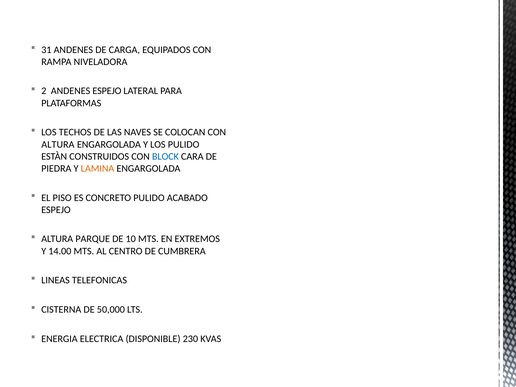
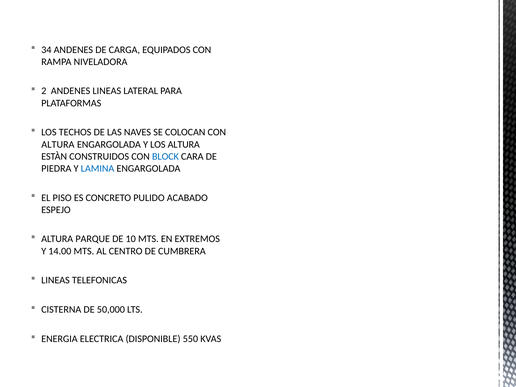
31: 31 -> 34 (46, 50)
ANDENES ESPEJO: ESPEJO -> LINEAS (107, 91)
LOS PULIDO: PULIDO -> ALTURA (184, 144)
LAMINA colour: orange -> blue (98, 168)
230: 230 -> 550 (190, 339)
